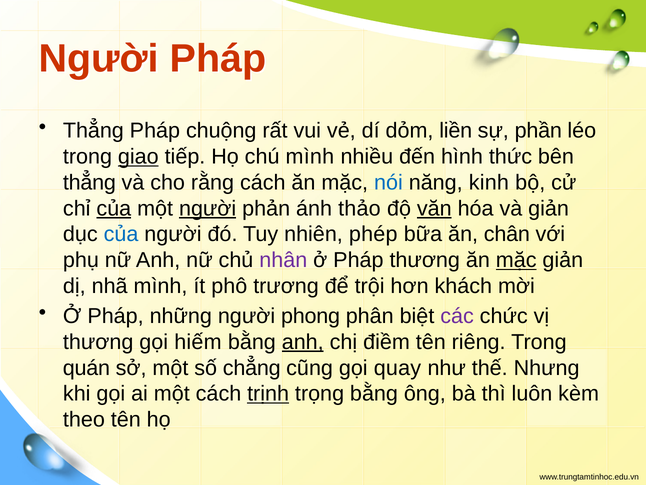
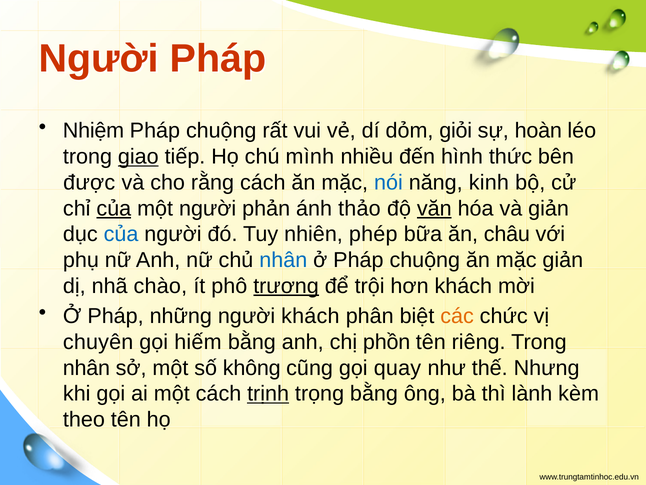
Thẳng: Thẳng -> Nhiệm (93, 131)
liền: liền -> giỏi (456, 131)
phần: phần -> hoàn (538, 131)
thẳng: thẳng -> được (89, 182)
người underline: present -> none (208, 208)
chân: chân -> châu (507, 234)
nhân colour: purple -> blue (283, 260)
ở Pháp thương: thương -> chuộng (425, 260)
mặc underline: present -> none (516, 260)
nhã mình: mình -> chào (160, 286)
trương underline: none -> present (286, 286)
người phong: phong -> khách (310, 316)
các colour: purple -> orange (457, 316)
thương: thương -> chuyên (98, 342)
anh underline: present -> none (303, 342)
điềm: điềm -> phồn (387, 342)
quán: quán -> nhân (86, 368)
chẳng: chẳng -> không (252, 368)
luôn: luôn -> lành (532, 393)
